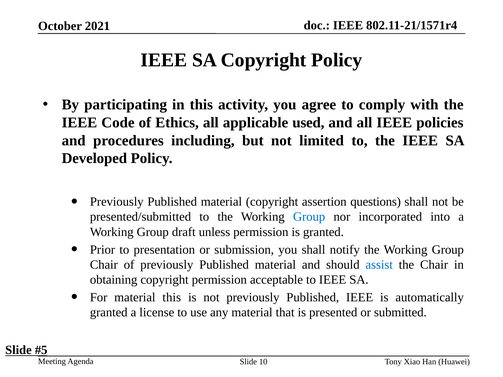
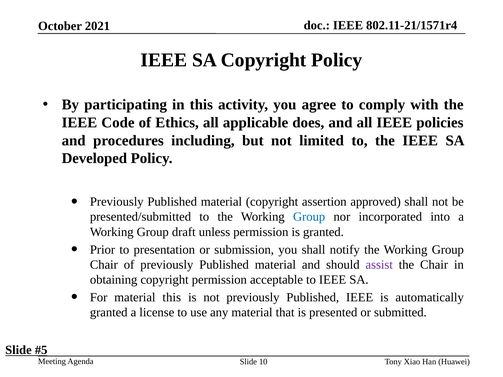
used: used -> does (308, 123)
questions: questions -> approved (376, 202)
assist colour: blue -> purple (379, 265)
